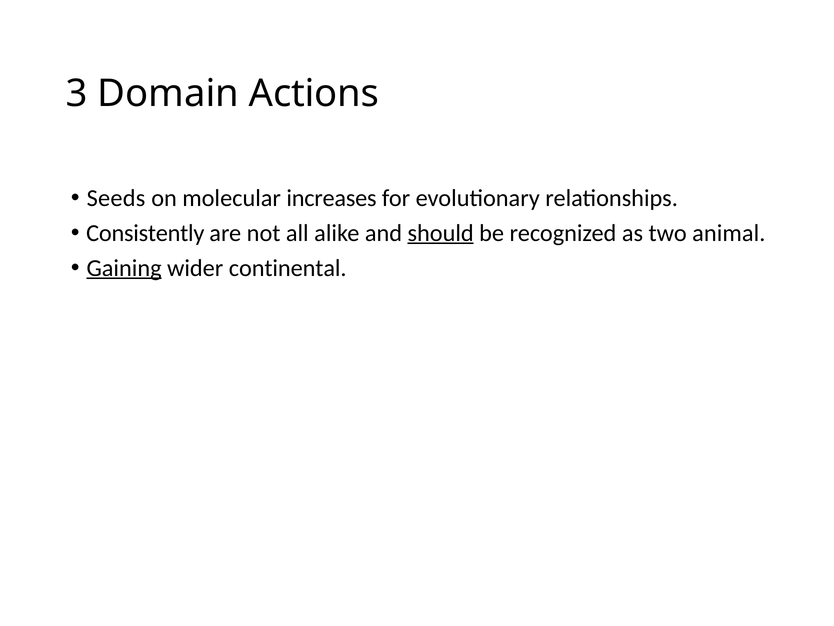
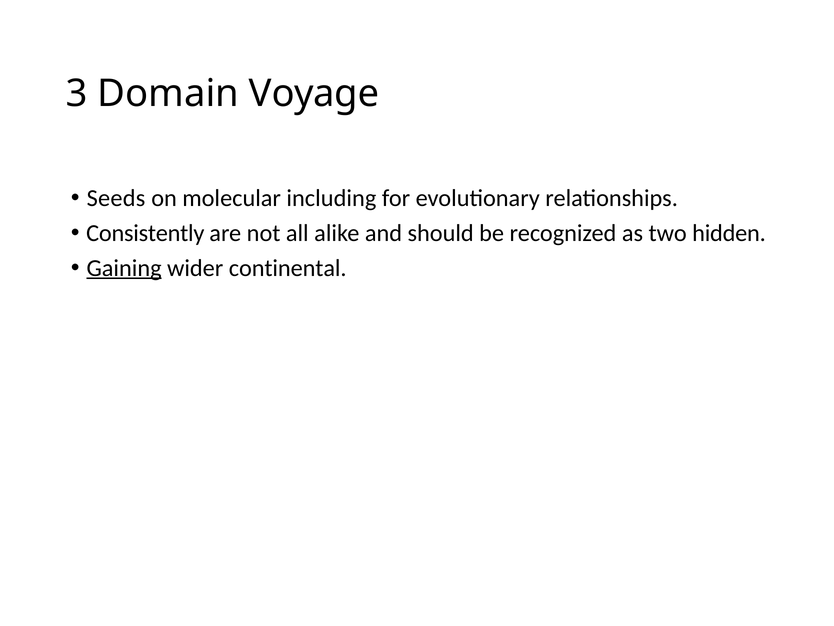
Actions: Actions -> Voyage (314, 94)
increases: increases -> including (331, 198)
should underline: present -> none (441, 233)
animal: animal -> hidden (729, 233)
